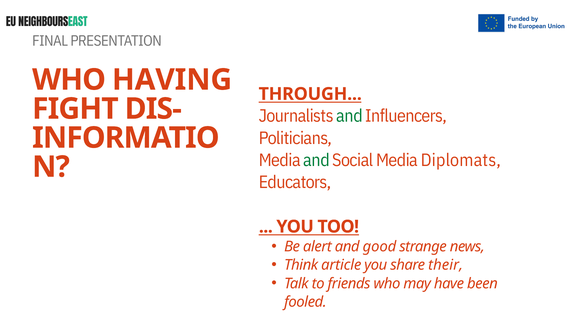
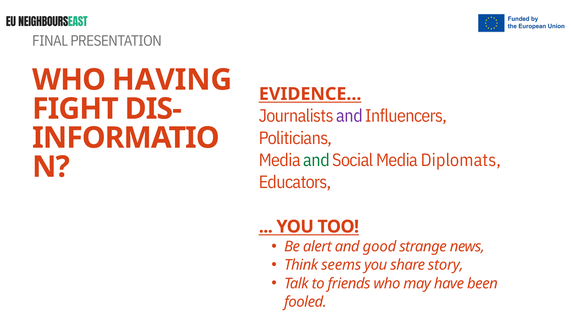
THROUGH: THROUGH -> EVIDENCE (310, 94)
and colour: green -> purple (350, 116)
article: article -> seems (341, 265)
their: their -> story (446, 265)
